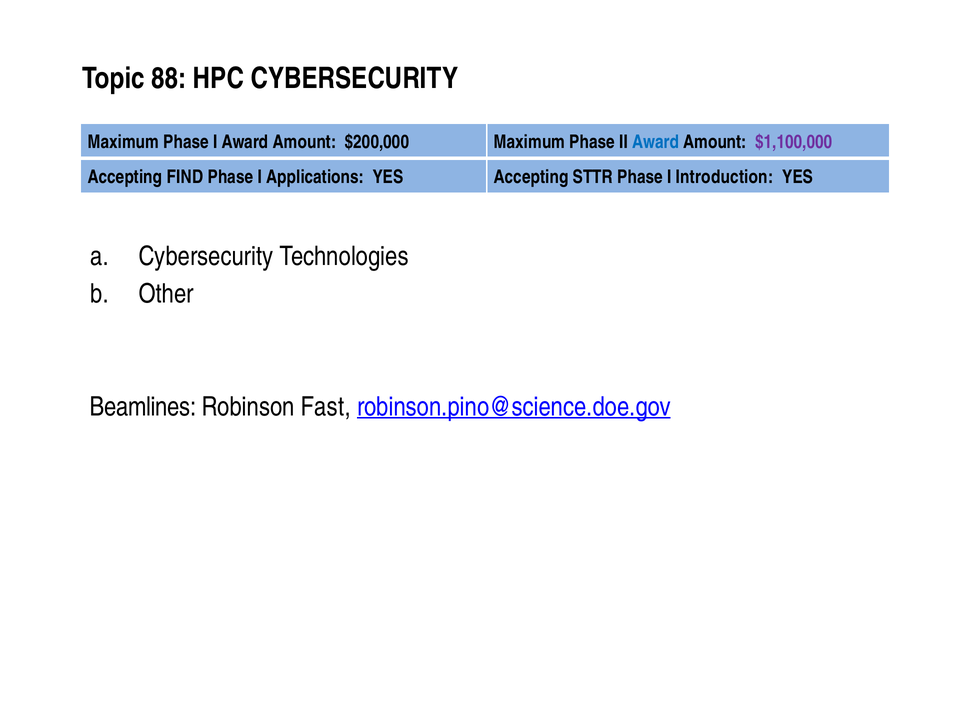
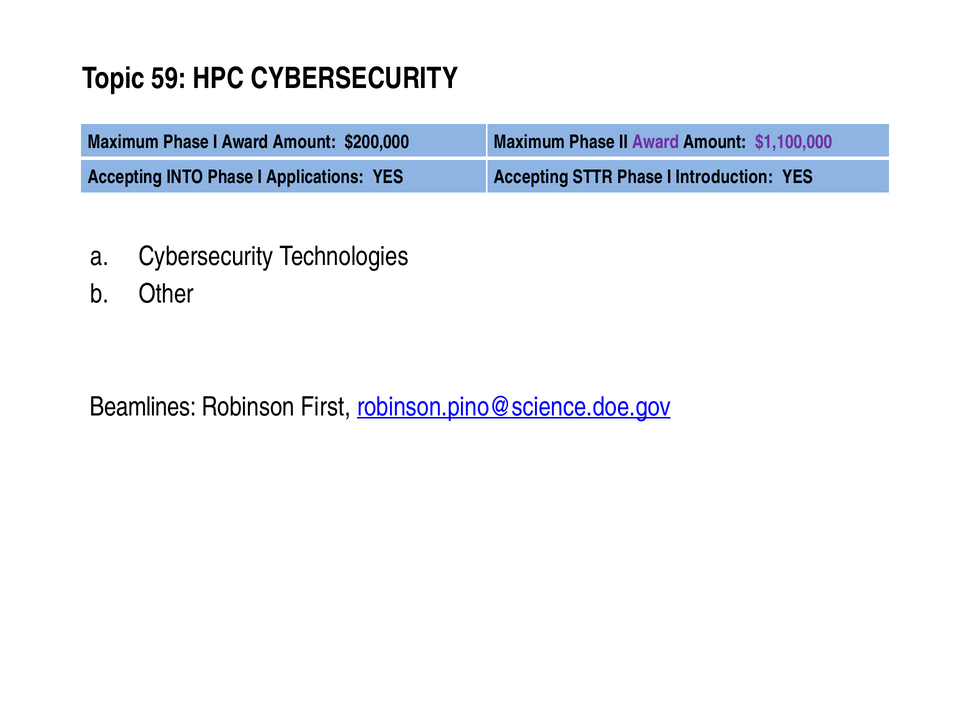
88: 88 -> 59 (169, 79)
Award colour: blue -> purple (656, 142)
FIND: FIND -> INTO (185, 177)
Fast: Fast -> First (326, 407)
